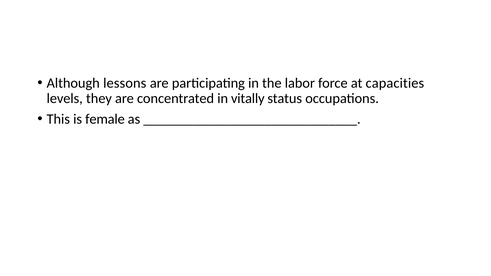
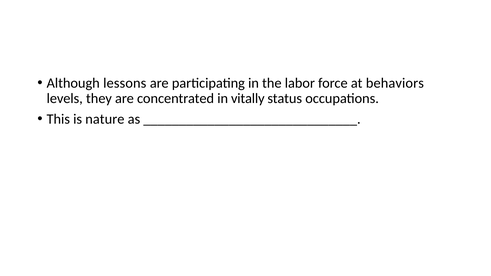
capacities: capacities -> behaviors (395, 83)
female: female -> nature (105, 119)
